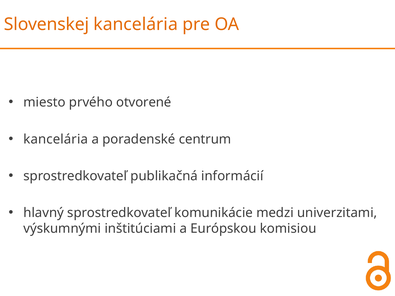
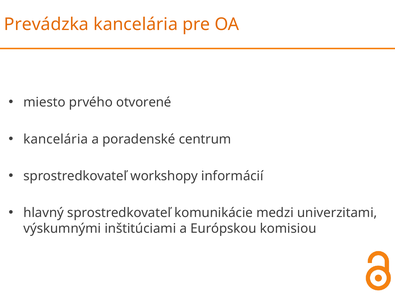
Slovenskej: Slovenskej -> Prevádzka (46, 24)
publikačná: publikačná -> workshopy (164, 176)
